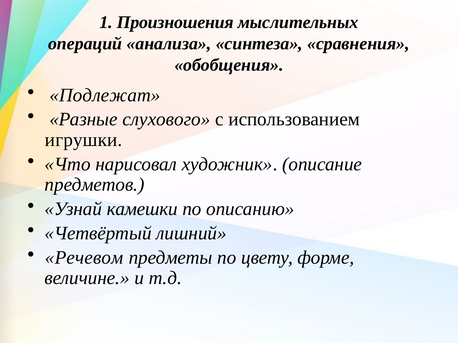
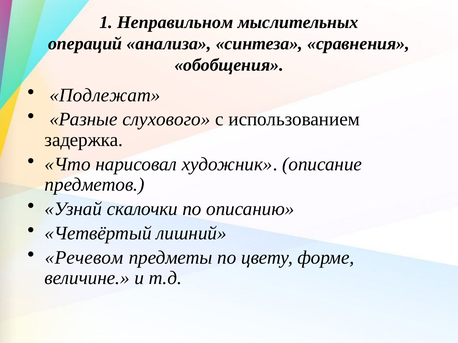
Произношения: Произношения -> Неправильном (175, 22)
игрушки: игрушки -> задержка (84, 140)
камешки: камешки -> скалочки (142, 209)
